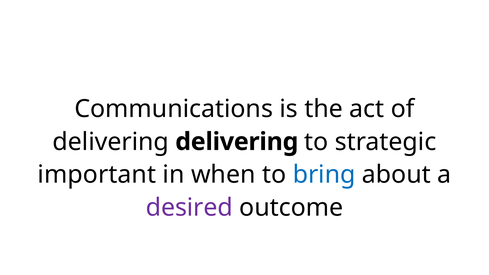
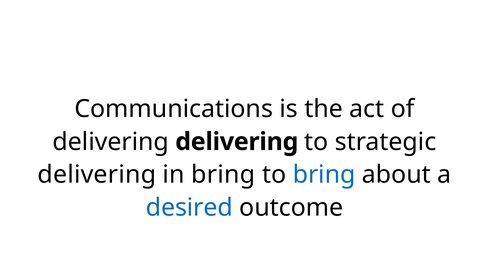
important: important -> delivering (97, 175)
in when: when -> bring (223, 175)
desired colour: purple -> blue (189, 208)
